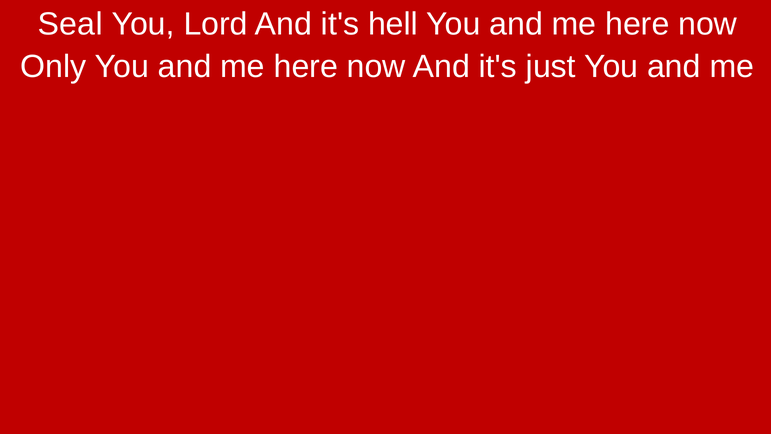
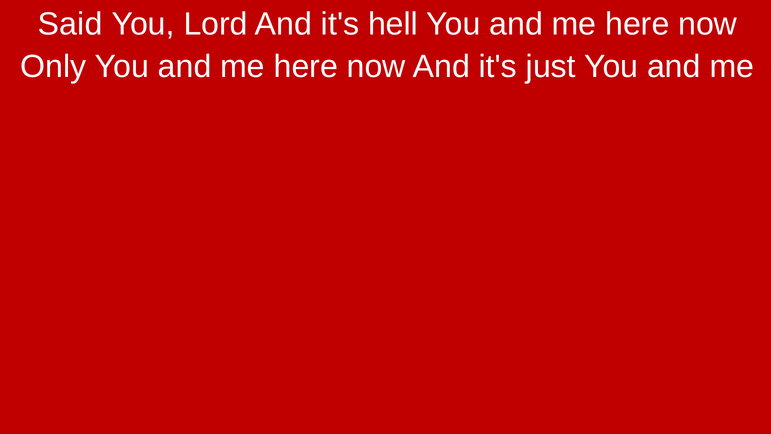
Seal: Seal -> Said (70, 24)
